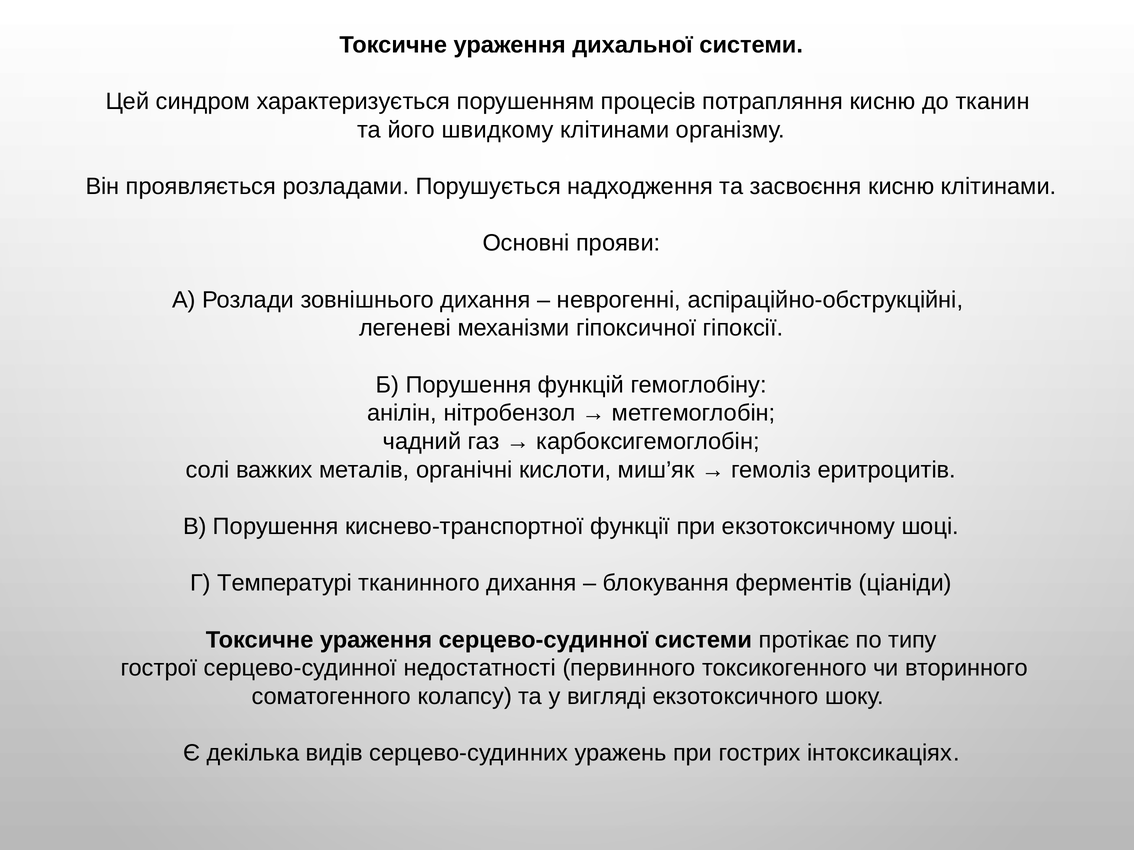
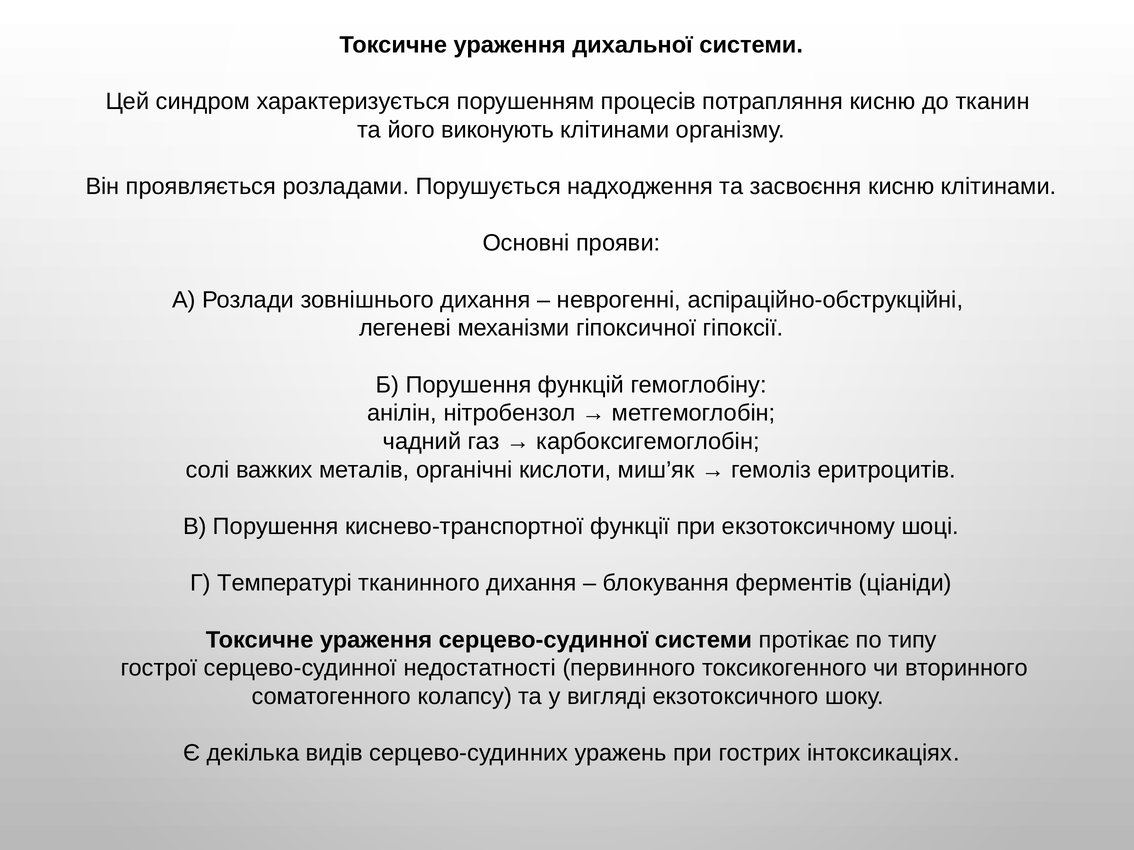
швидкому: швидкому -> виконують (498, 130)
